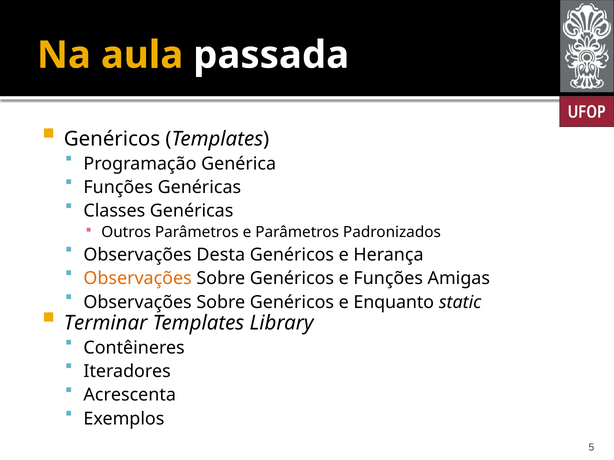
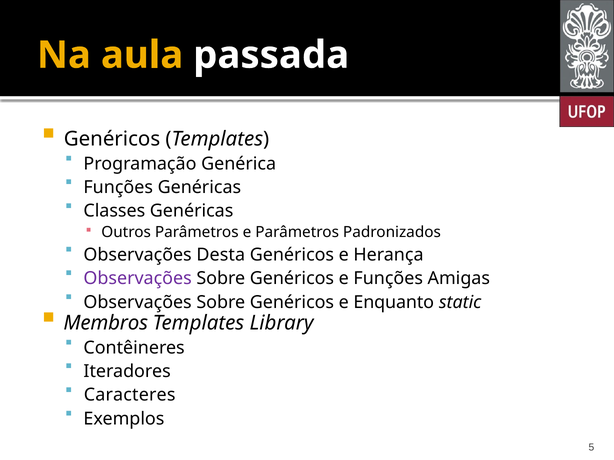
Observações colour: orange -> purple (138, 279)
Terminar: Terminar -> Membros (106, 324)
Acrescenta: Acrescenta -> Caracteres (130, 395)
